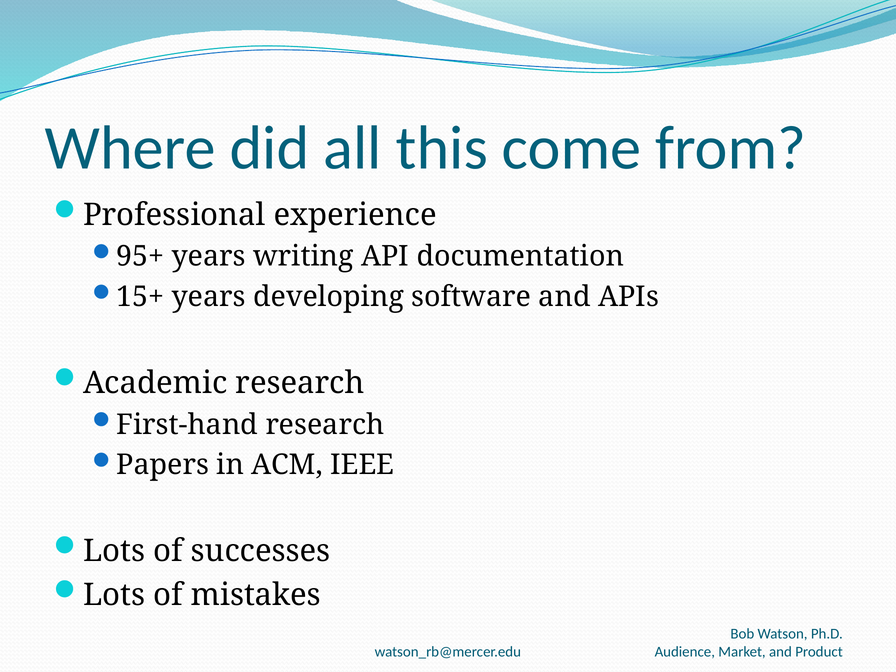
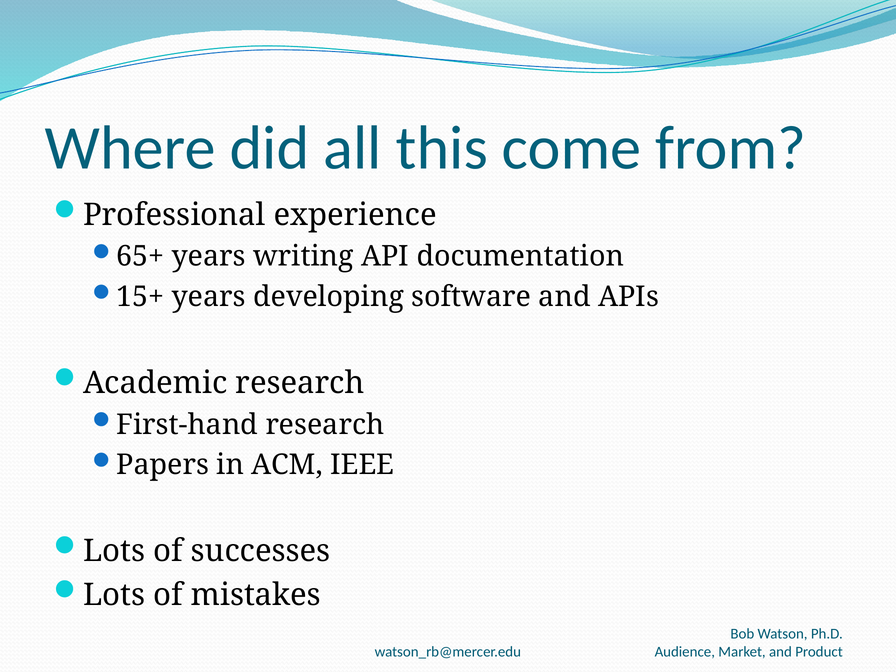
95+: 95+ -> 65+ (140, 257)
